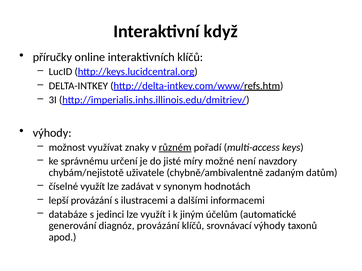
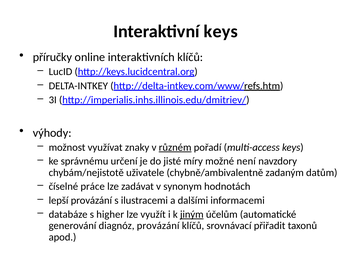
Interaktivní když: když -> keys (221, 31)
číselné využít: využít -> práce (93, 187)
jedinci: jedinci -> higher (110, 215)
jiným underline: none -> present (192, 215)
srovnávací výhody: výhody -> přiřadit (270, 226)
